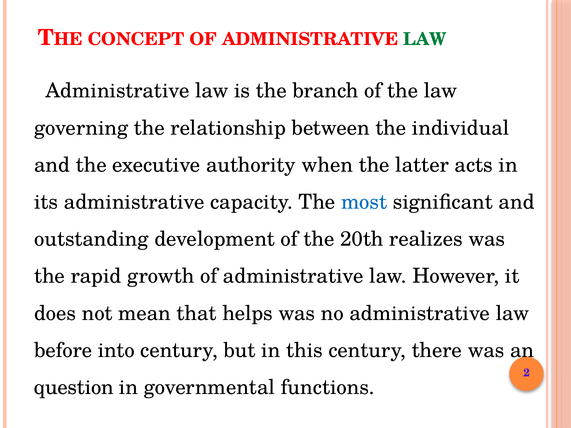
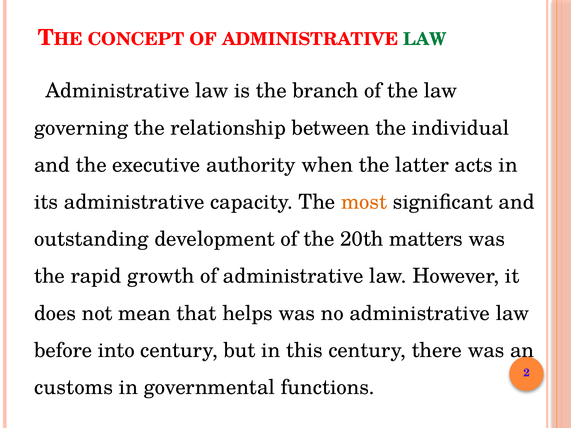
most colour: blue -> orange (364, 202)
realizes: realizes -> matters (426, 239)
question: question -> customs (74, 388)
